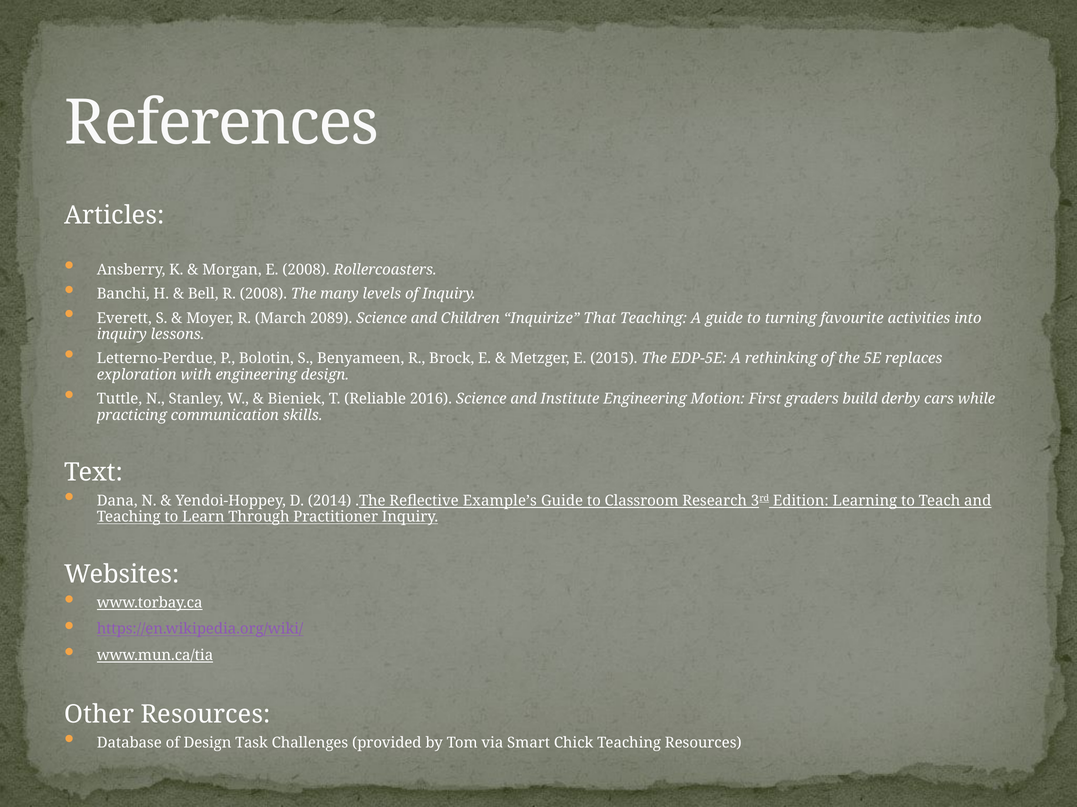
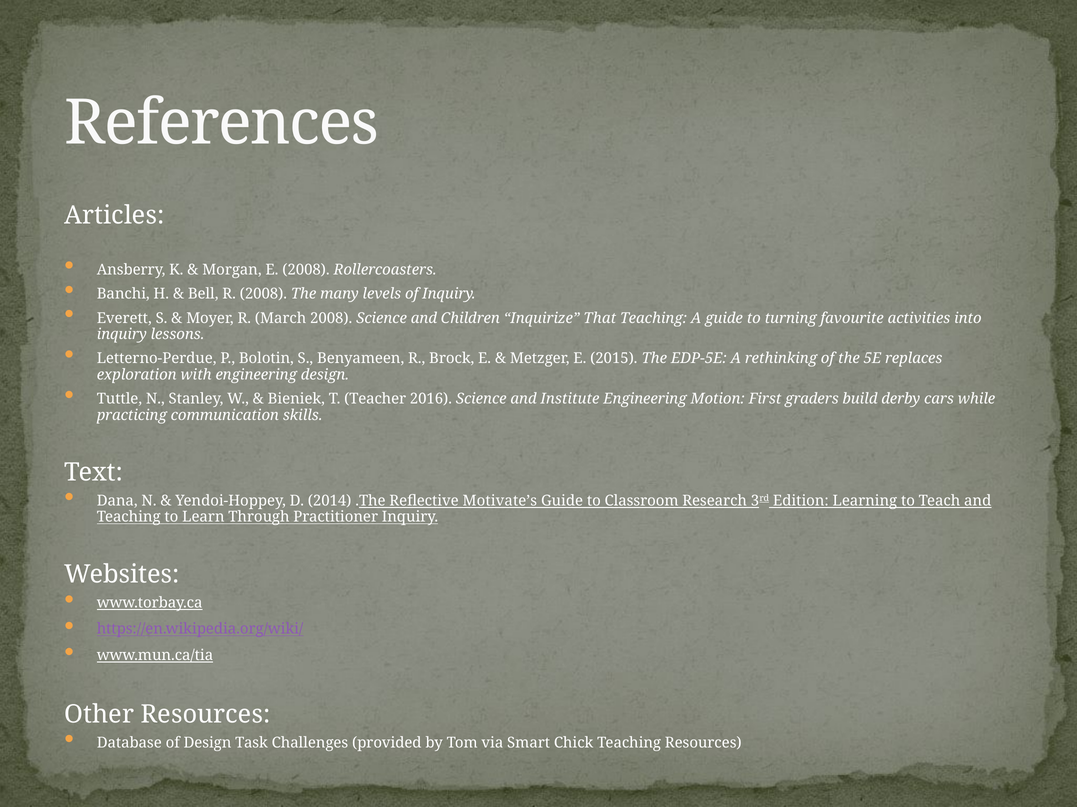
March 2089: 2089 -> 2008 (331, 318)
Reliable: Reliable -> Teacher (375, 399)
Example’s: Example’s -> Motivate’s (500, 501)
